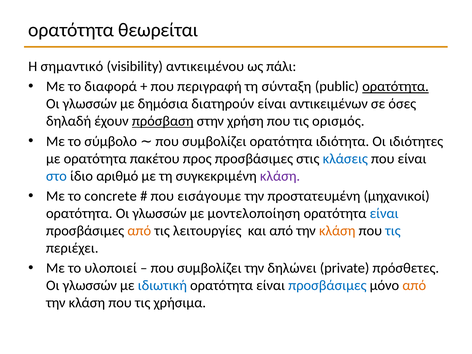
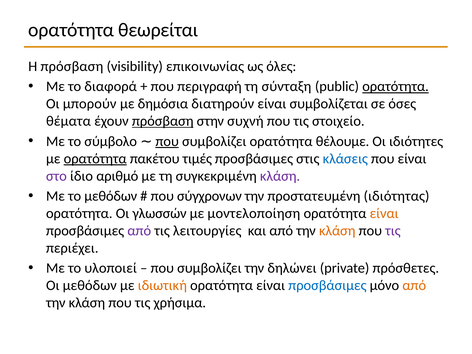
Η σημαντικό: σημαντικό -> πρόσβαση (72, 66)
αντικειμένου: αντικειμένου -> επικοινωνίας (205, 66)
πάλι: πάλι -> όλες (281, 66)
γλωσσών: γλωσσών -> μπορούν (90, 104)
αντικειμένων: αντικειμένων -> συμβολίζεται (329, 104)
δηλαδή: δηλαδή -> θέματα (68, 121)
χρήση: χρήση -> συχνή (245, 121)
ορισμός: ορισμός -> στοιχείο (338, 121)
που underline: none -> present (167, 141)
ιδιότητα: ιδιότητα -> θέλουμε (342, 141)
ορατότητα underline: none -> present (95, 159)
προς: προς -> τιμές (197, 159)
στο colour: blue -> purple (56, 176)
το concrete: concrete -> μεθόδων (111, 196)
εισάγουμε: εισάγουμε -> σύγχρονων (209, 196)
μηχανικοί: μηχανικοί -> ιδιότητας (397, 196)
είναι colour: blue -> orange (384, 213)
από colour: orange -> purple (139, 231)
τις colour: blue -> purple (393, 231)
γλωσσών: γλωσσών -> μεθόδων (90, 285)
ιδιωτική colour: blue -> orange (162, 285)
